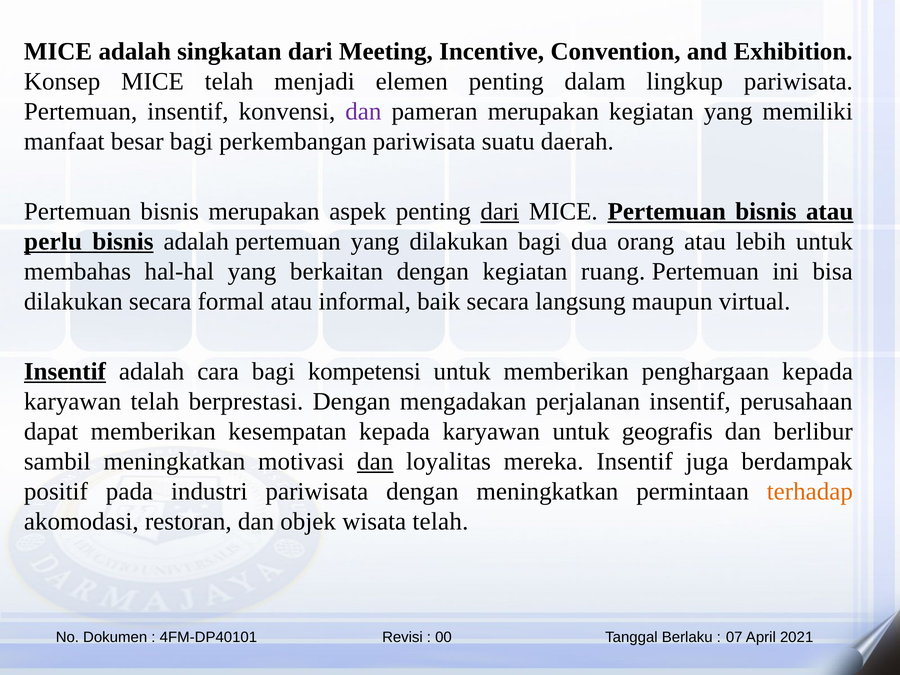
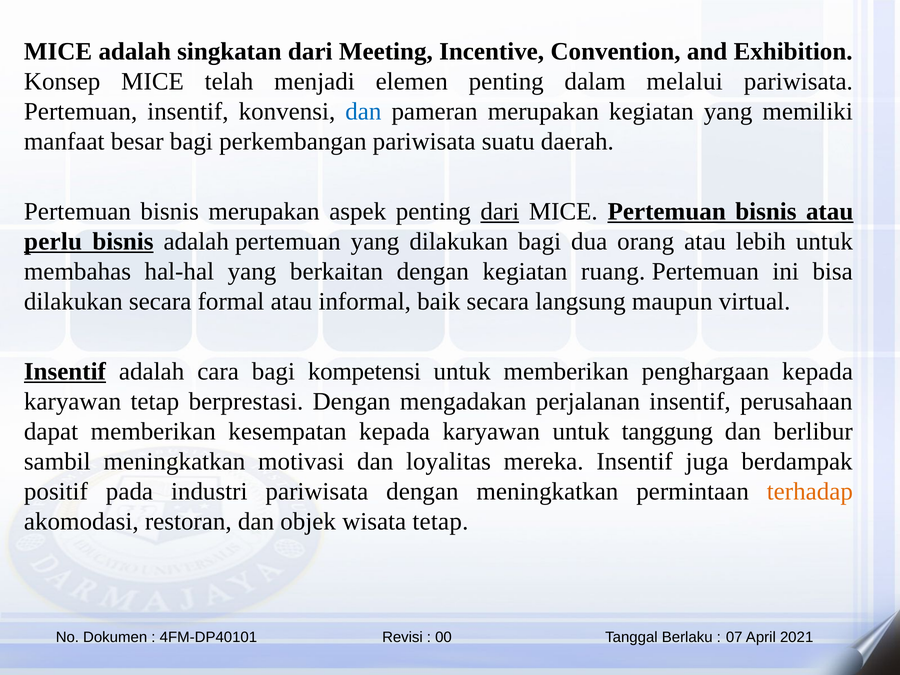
lingkup: lingkup -> melalui (685, 81)
dan colour: purple -> blue (363, 111)
karyawan telah: telah -> tetap (155, 401)
geografis: geografis -> tanggung (667, 431)
dan underline: present -> none (375, 461)
wisata telah: telah -> tetap (440, 521)
